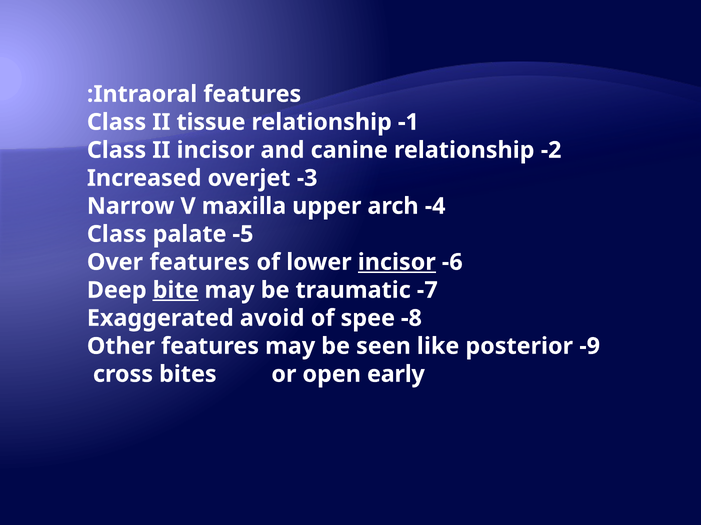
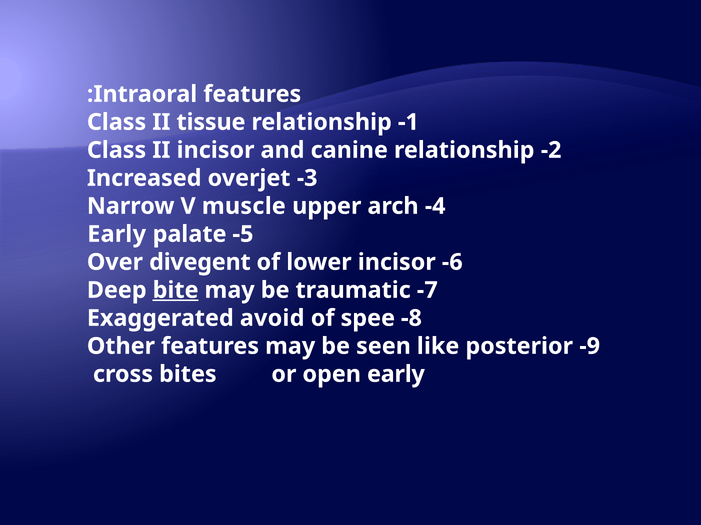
maxilla: maxilla -> muscle (244, 206)
Class: Class -> Early (117, 234)
Over features: features -> divegent (200, 263)
incisor underline: present -> none (397, 263)
